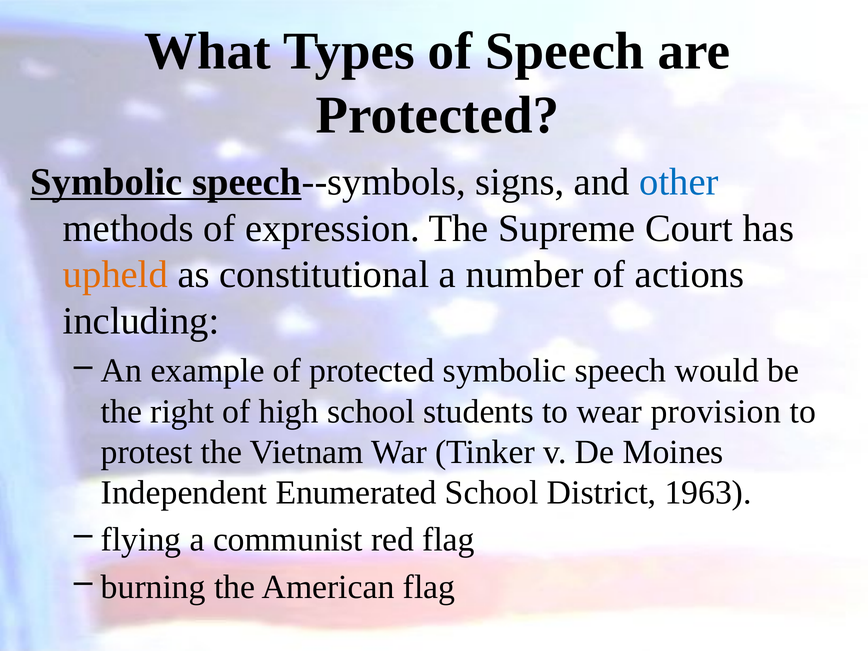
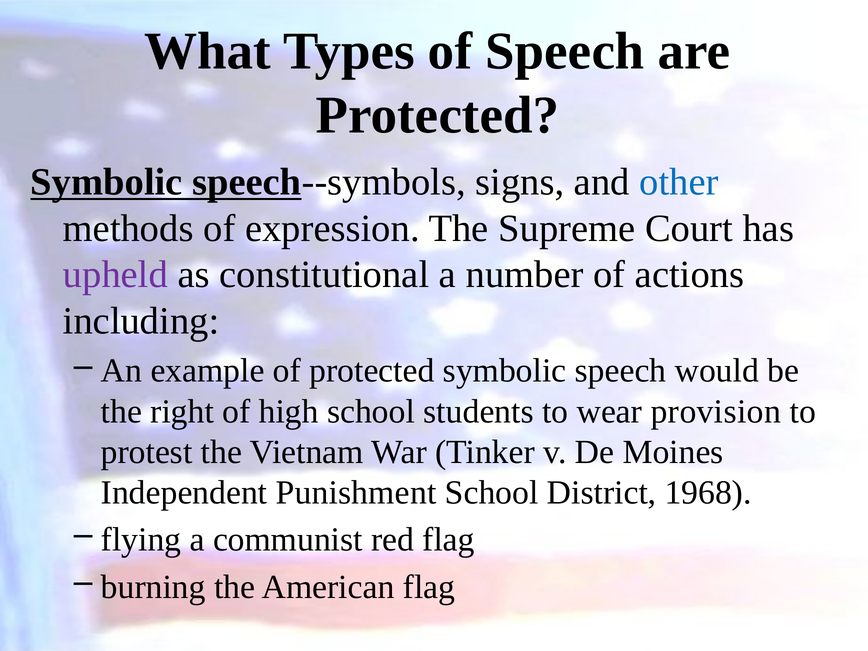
upheld colour: orange -> purple (115, 275)
Enumerated: Enumerated -> Punishment (356, 492)
1963: 1963 -> 1968 (708, 492)
